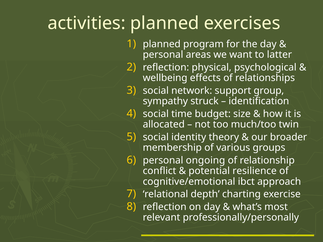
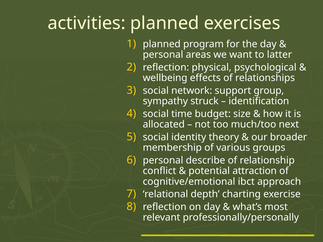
twin: twin -> next (289, 125)
ongoing: ongoing -> describe (206, 160)
resilience: resilience -> attraction (255, 171)
